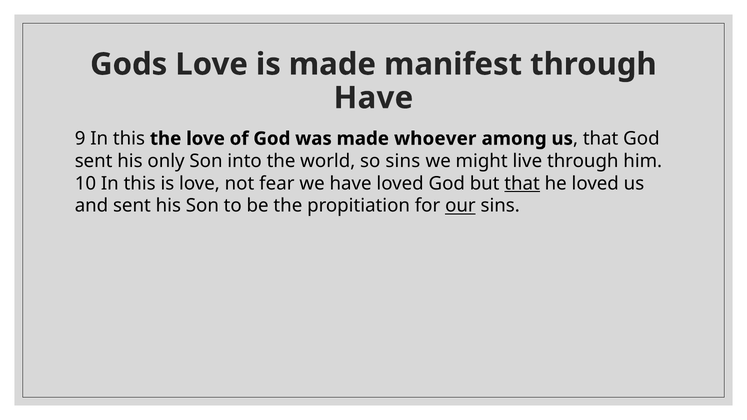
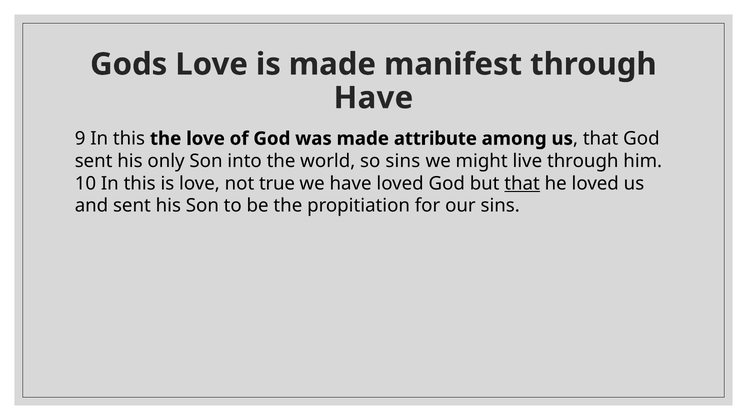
whoever: whoever -> attribute (435, 139)
fear: fear -> true (277, 183)
our underline: present -> none (460, 206)
